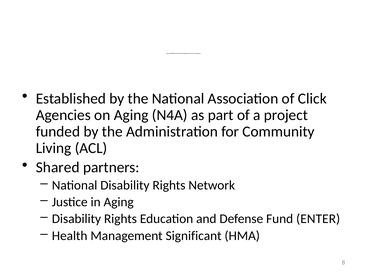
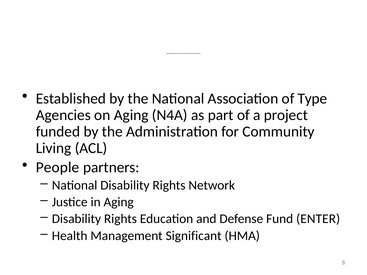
Click: Click -> Type (312, 99)
Shared: Shared -> People (58, 168)
